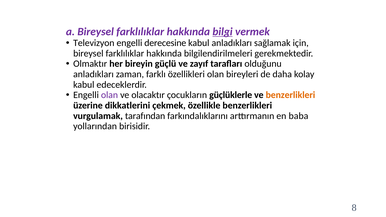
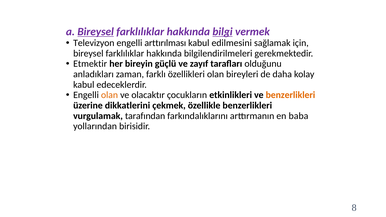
Bireysel underline: none -> present (96, 32)
derecesine: derecesine -> arttırılması (165, 43)
kabul anladıkları: anladıkları -> edilmesini (232, 43)
Olmaktır: Olmaktır -> Etmektir (90, 64)
olan colour: purple -> orange (110, 95)
güçlüklerle: güçlüklerle -> etkinlikleri (231, 95)
